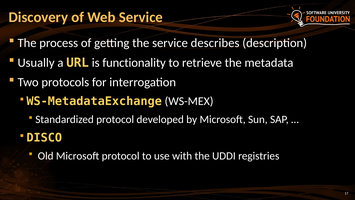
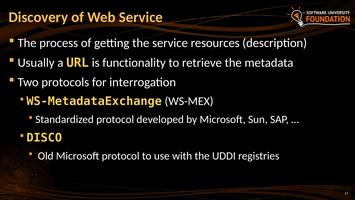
describes: describes -> resources (215, 43)
